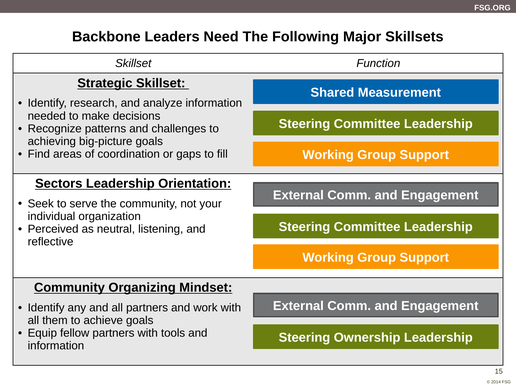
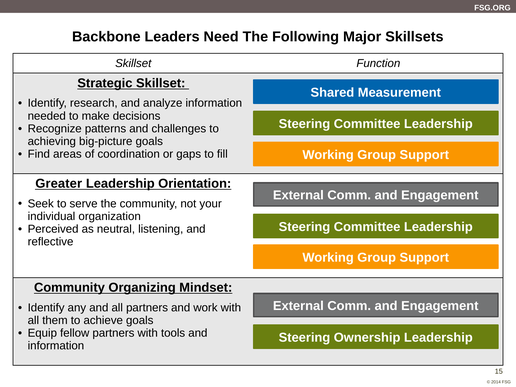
Sectors: Sectors -> Greater (59, 184)
